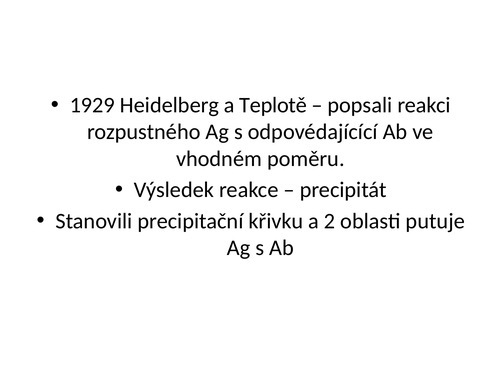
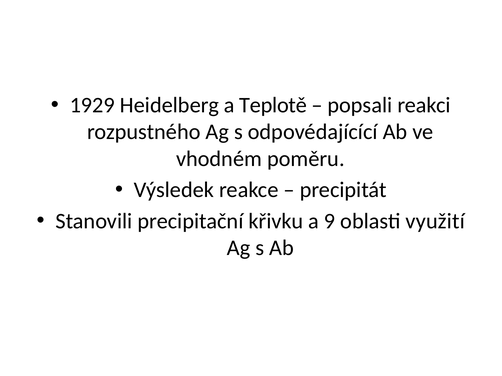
2: 2 -> 9 (330, 221)
putuje: putuje -> využití (435, 221)
